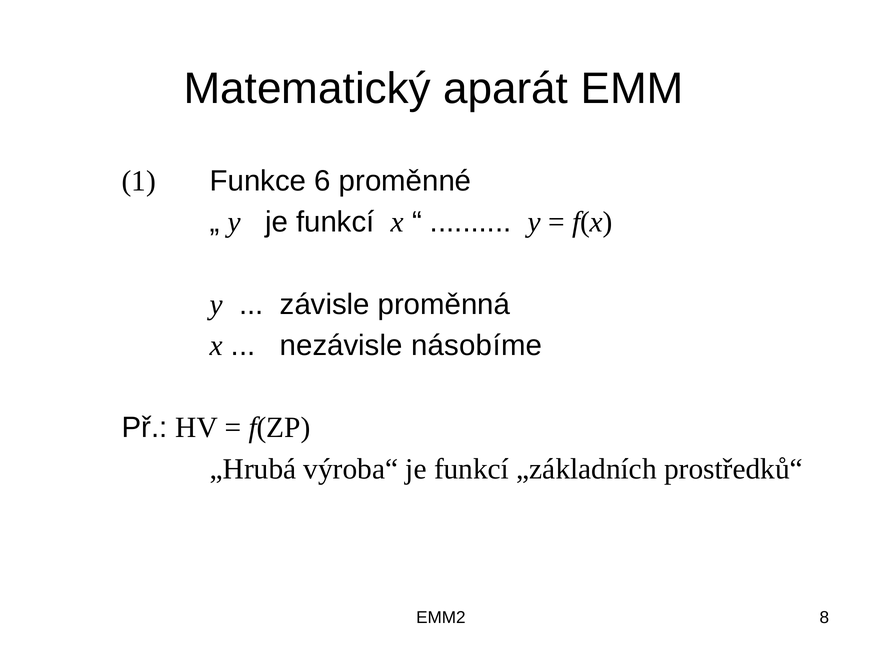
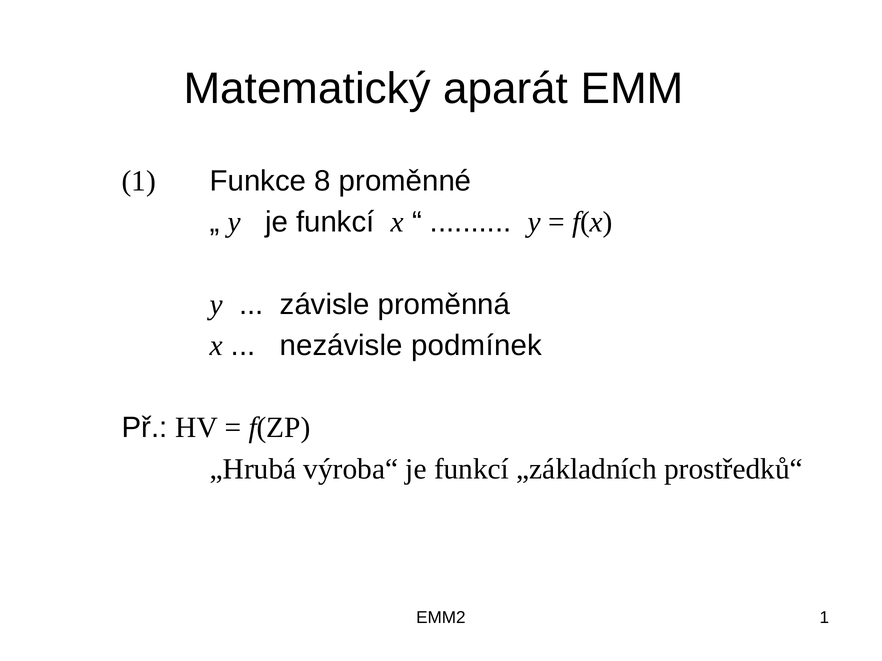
6: 6 -> 8 (323, 181)
násobíme: násobíme -> podmínek (477, 346)
EMM2 8: 8 -> 1 (824, 618)
